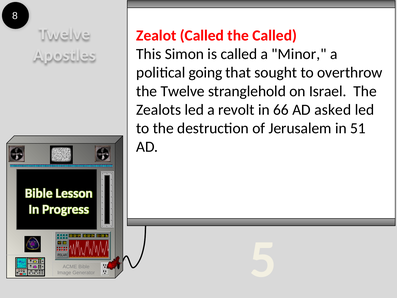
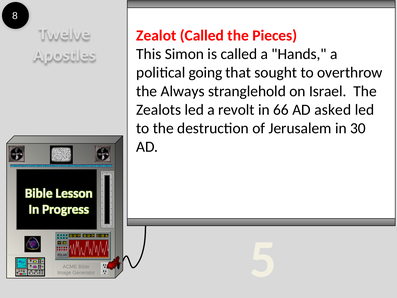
the Called: Called -> Pieces (275, 36)
Minor: Minor -> Hands (299, 54)
the Twelve: Twelve -> Always (183, 91)
51: 51 -> 30 (358, 128)
